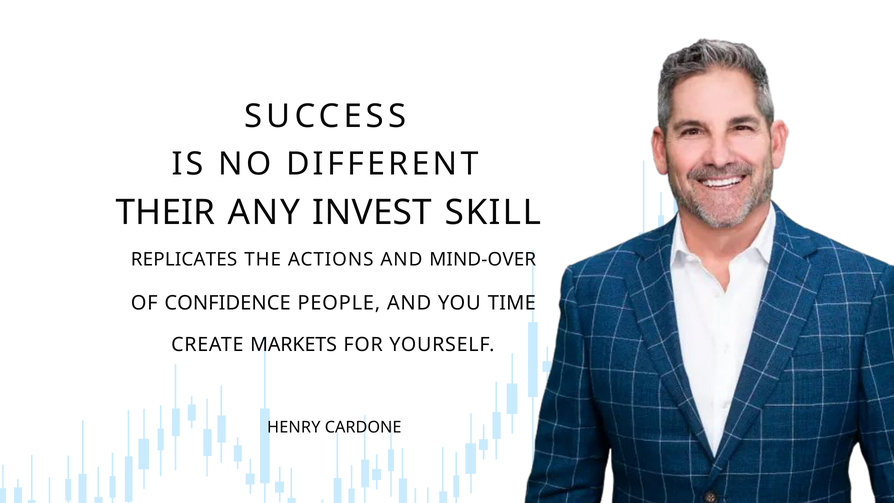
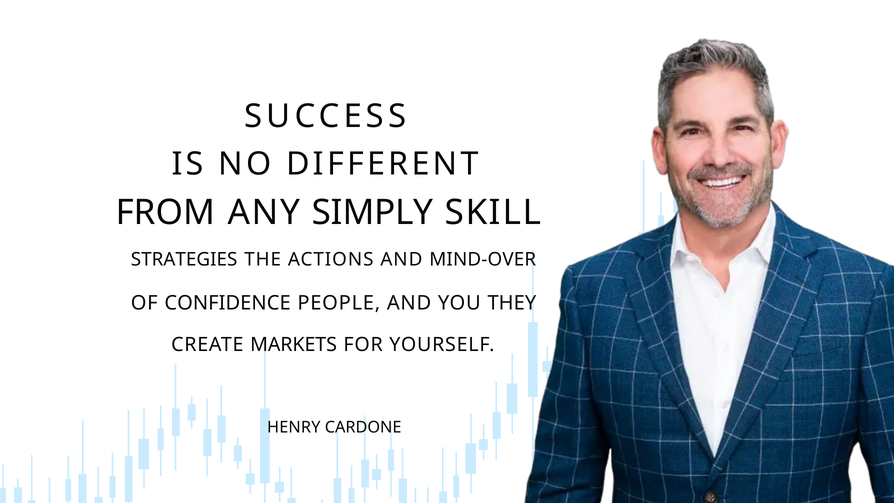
THEIR: THEIR -> FROM (166, 213)
INVEST: INVEST -> SIMPLY (373, 213)
REPLICATES: REPLICATES -> STRATEGIES (184, 259)
TIME: TIME -> THEY (512, 303)
